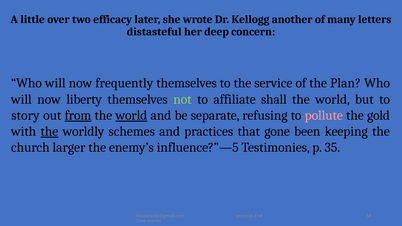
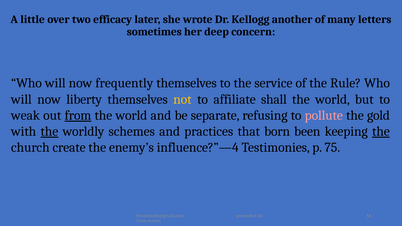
distasteful: distasteful -> sometimes (154, 32)
Plan: Plan -> Rule (346, 83)
not colour: light green -> yellow (182, 99)
story: story -> weak (25, 115)
world underline: present -> none (131, 115)
gone: gone -> born (277, 132)
the underline: none -> present (381, 132)
larger: larger -> create (69, 148)
influence?”—5: influence?”—5 -> influence?”—4 (198, 148)
35: 35 -> 75 (332, 148)
